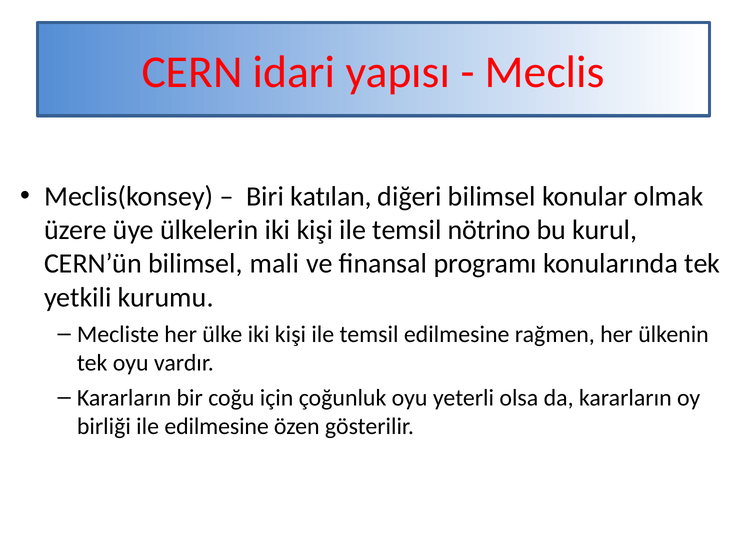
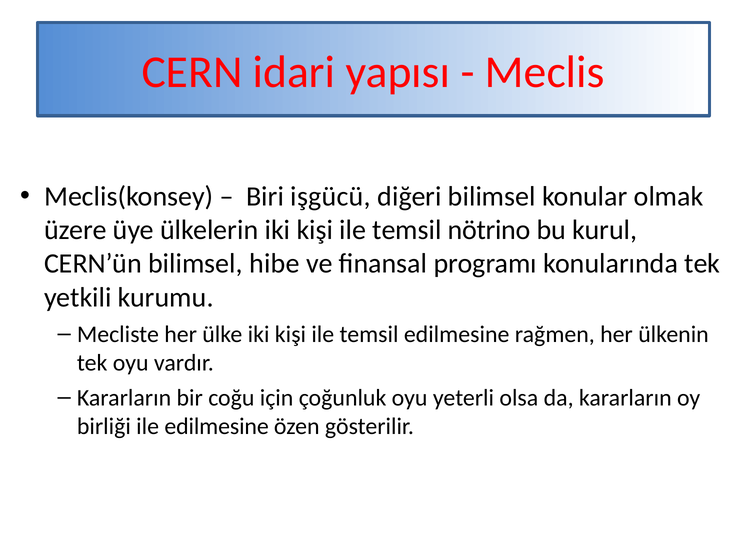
katılan: katılan -> işgücü (331, 196)
mali: mali -> hibe (274, 264)
